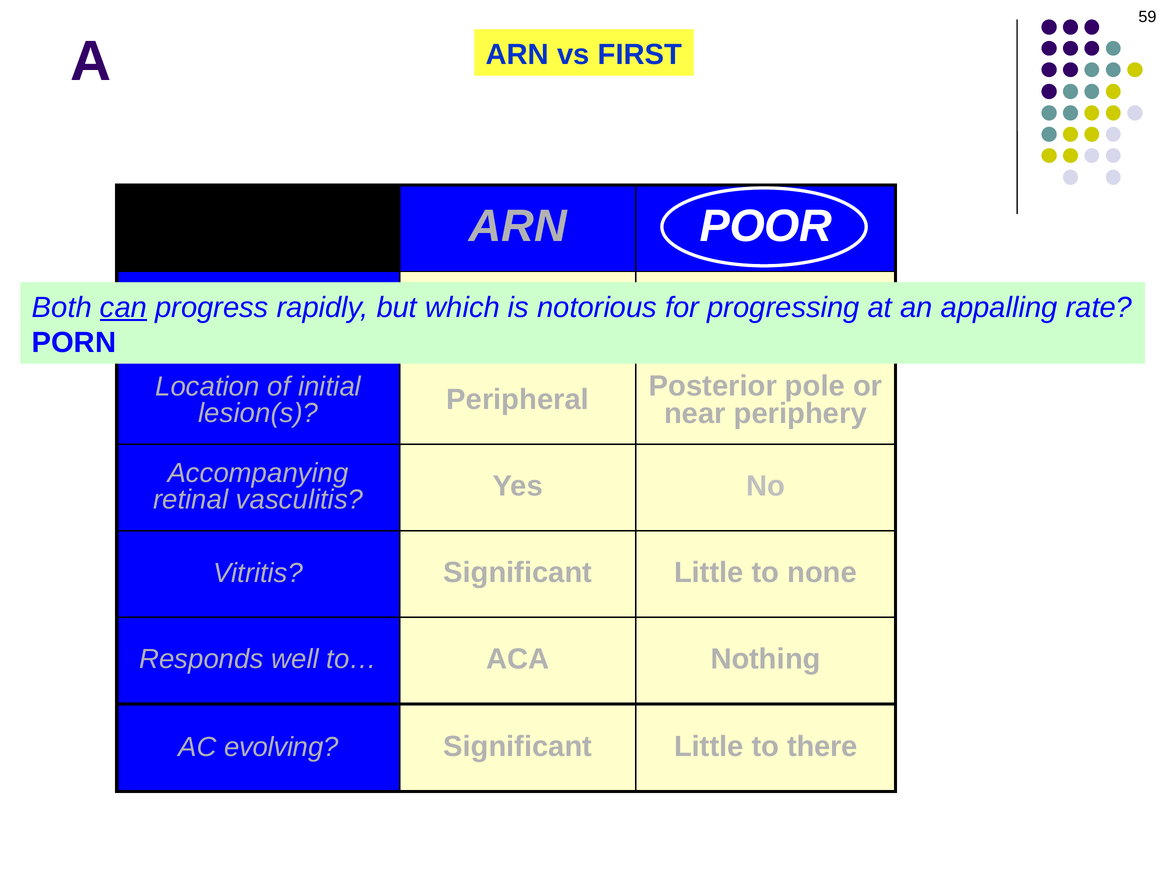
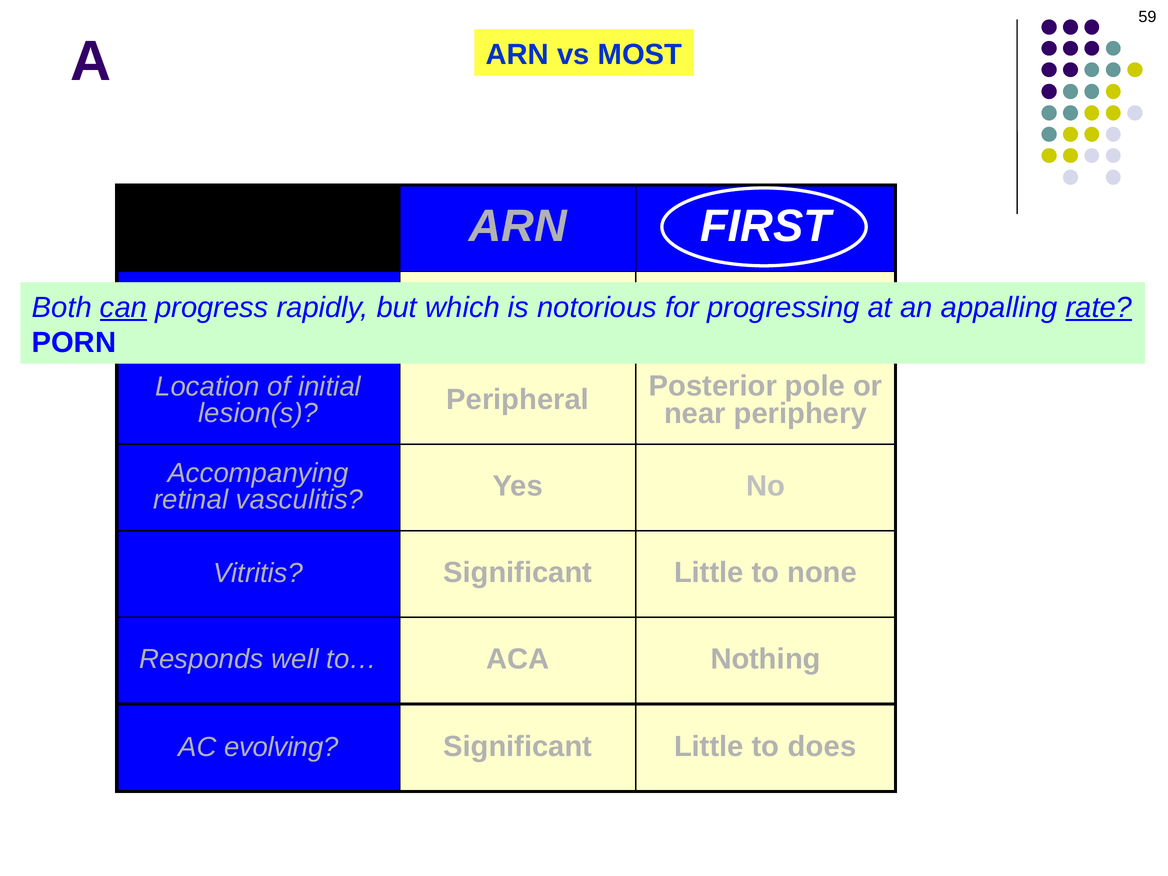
FIRST: FIRST -> MOST (640, 54)
POOR: POOR -> FIRST (766, 226)
rate underline: none -> present (1099, 308)
there: there -> does (822, 747)
